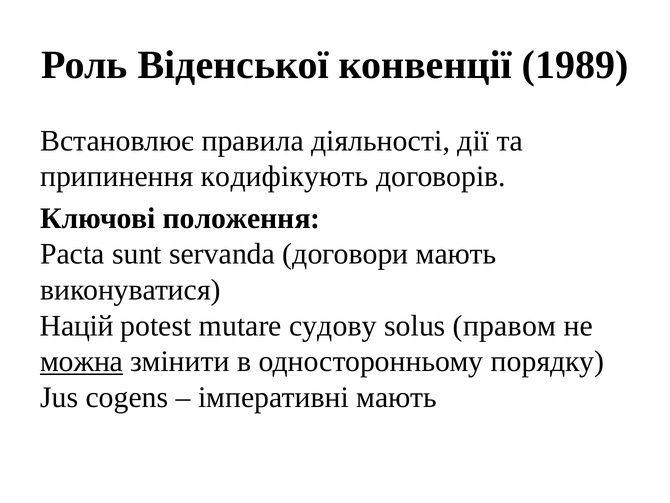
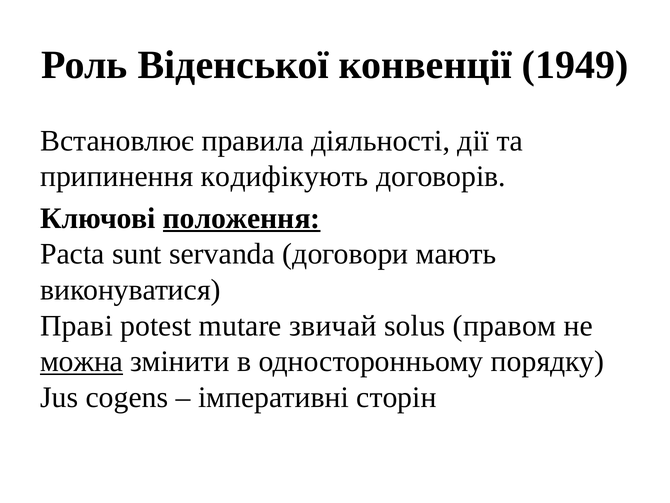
1989: 1989 -> 1949 (575, 65)
положення underline: none -> present (242, 218)
Націй: Націй -> Праві (77, 325)
судову: судову -> звичай (333, 325)
імперативні мають: мають -> сторін (396, 397)
